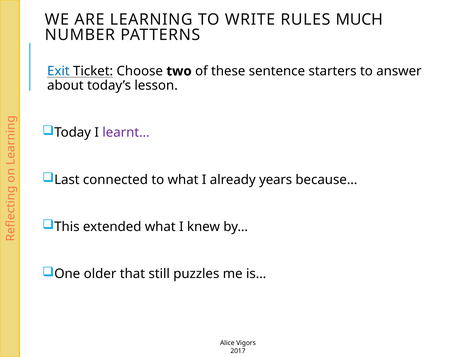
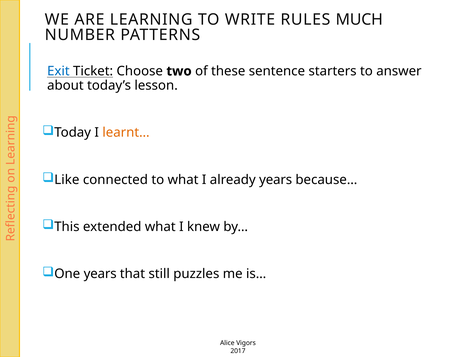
learnt… colour: purple -> orange (126, 133)
Last: Last -> Like (67, 180)
One older: older -> years (100, 274)
